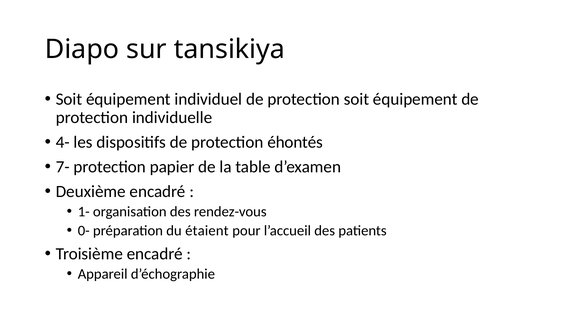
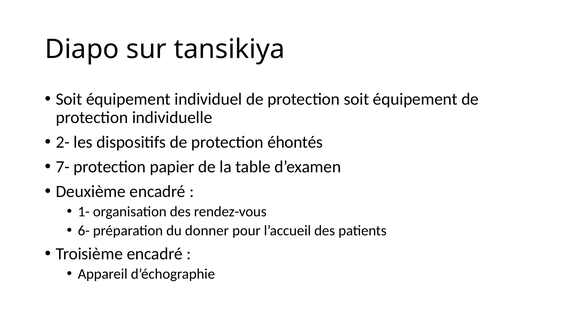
4-: 4- -> 2- (63, 142)
0-: 0- -> 6- (84, 231)
étaient: étaient -> donner (207, 231)
